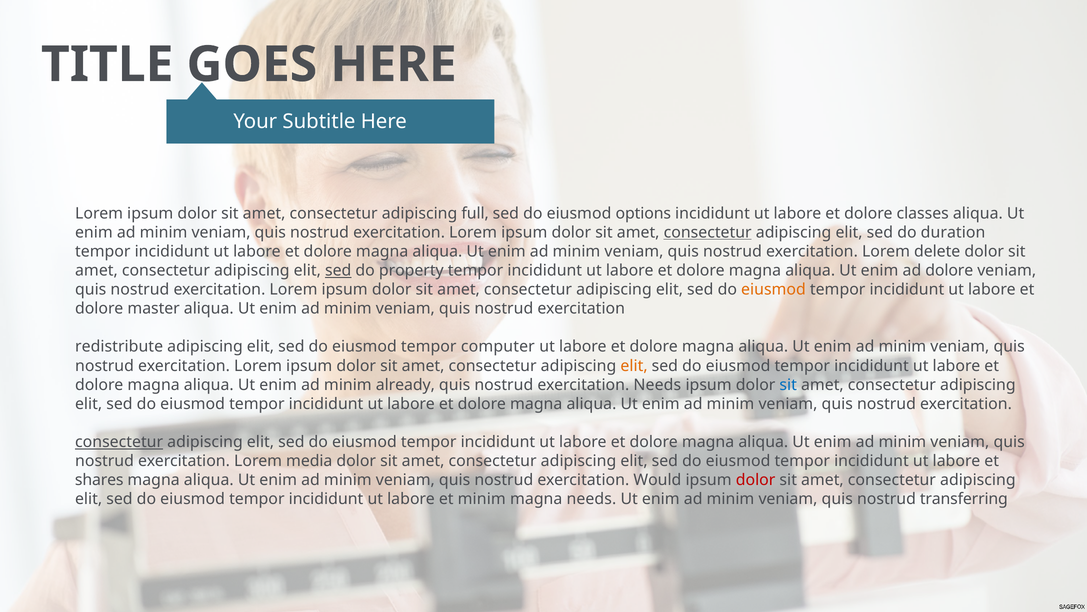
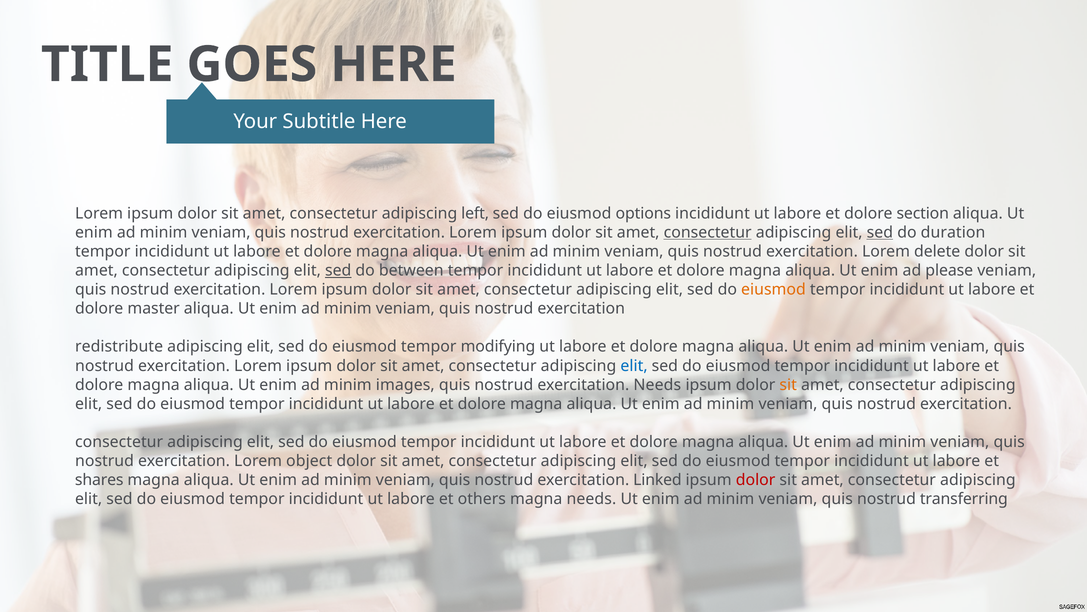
full: full -> left (475, 213)
classes: classes -> section (923, 213)
sed underline: none -> present (880, 232)
property: property -> between (411, 270)
ad dolore: dolore -> please (949, 270)
computer: computer -> modifying (498, 346)
elit colour: orange -> blue (634, 365)
already: already -> images (405, 384)
sit colour: blue -> orange (788, 384)
consectetur underline: present -> none (119, 442)
media: media -> object (309, 461)
Would: Would -> Linked (657, 480)
et minim: minim -> others (482, 499)
